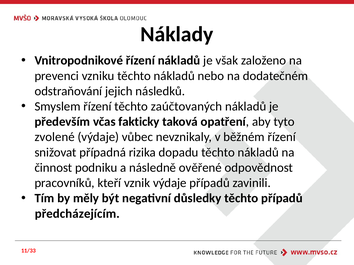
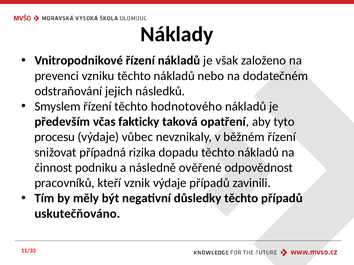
zaúčtovaných: zaúčtovaných -> hodnotového (186, 107)
zvolené: zvolené -> procesu (55, 137)
předcházejícím: předcházejícím -> uskutečňováno (77, 214)
